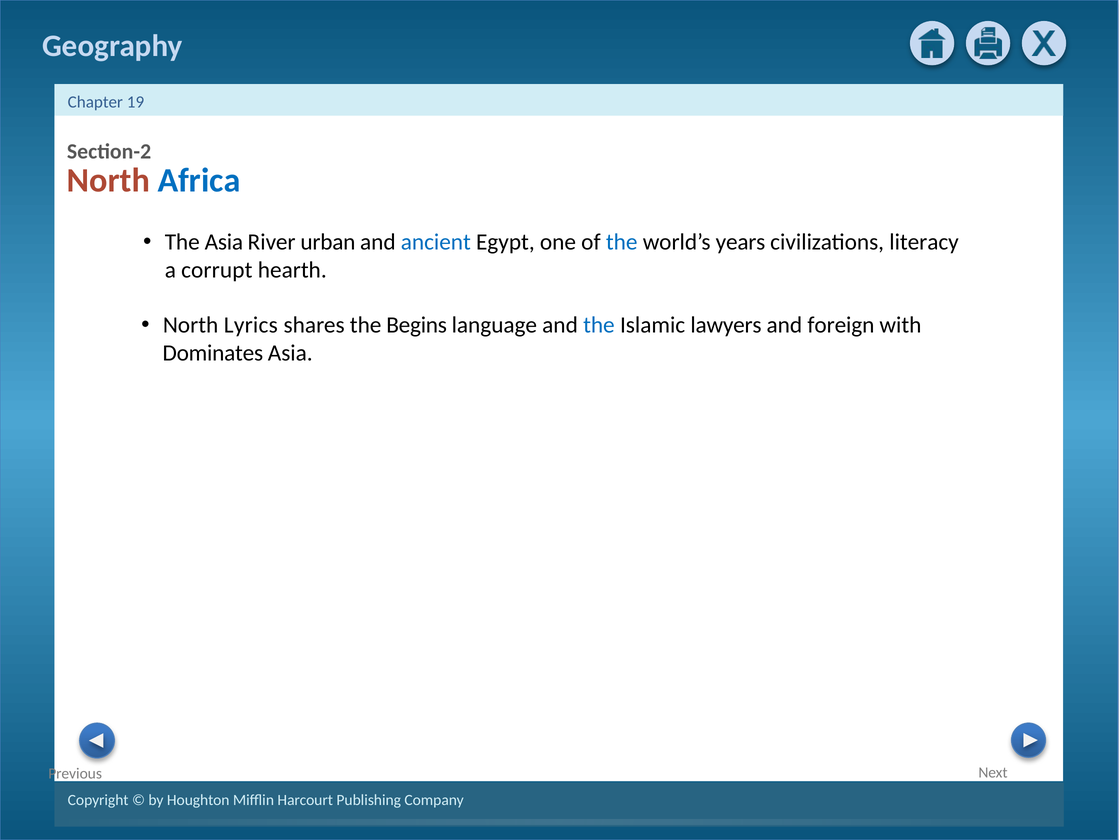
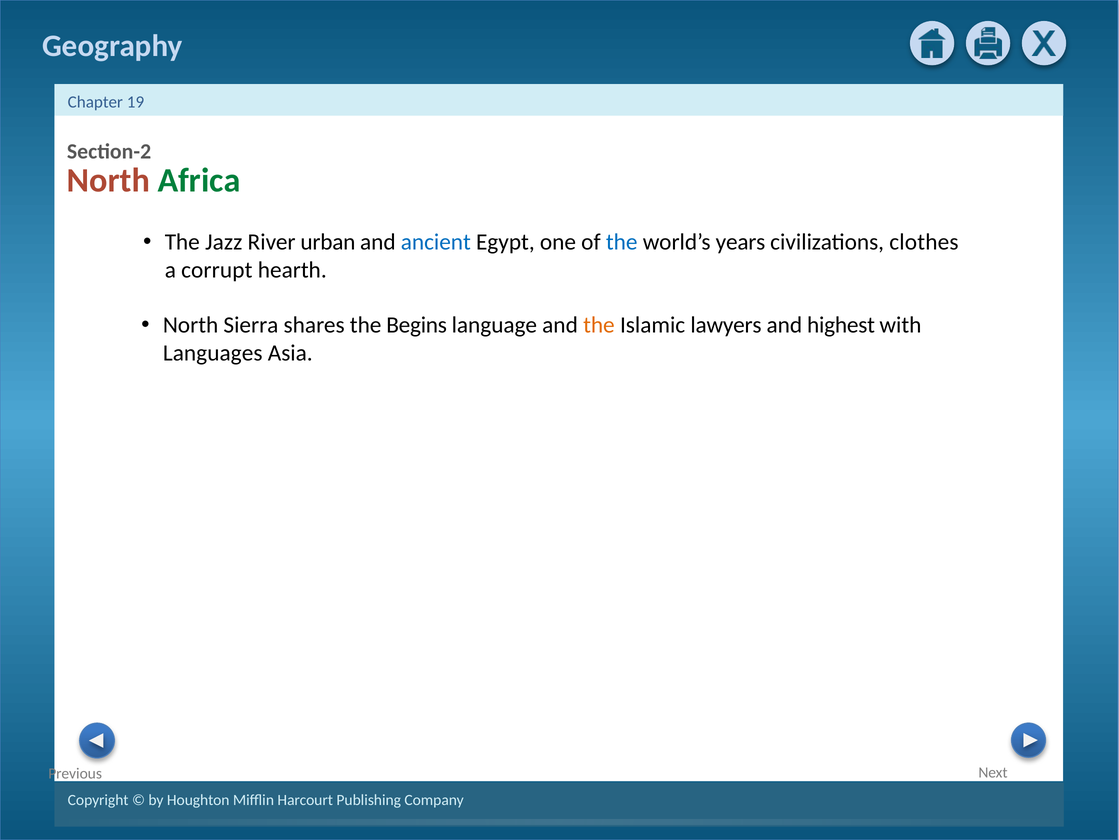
Africa colour: blue -> green (199, 181)
The Asia: Asia -> Jazz (224, 242)
literacy: literacy -> clothes (924, 242)
Lyrics: Lyrics -> Sierra (251, 325)
the colour: blue -> orange (599, 325)
foreign: foreign -> highest (841, 325)
Dominates: Dominates -> Languages (213, 353)
